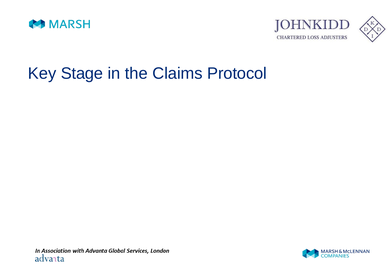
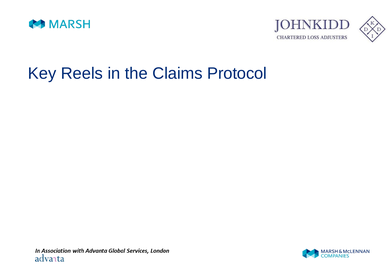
Stage: Stage -> Reels (82, 73)
